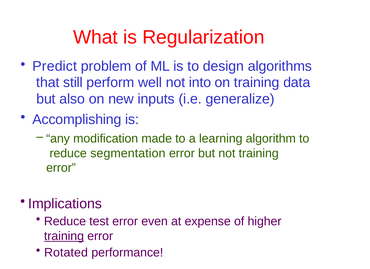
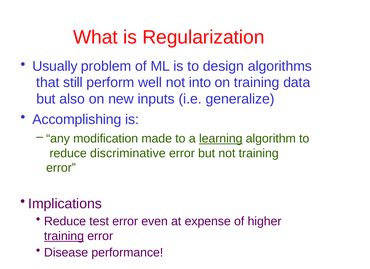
Predict: Predict -> Usually (55, 66)
learning underline: none -> present (221, 139)
segmentation: segmentation -> discriminative (128, 153)
Rotated: Rotated -> Disease (66, 253)
